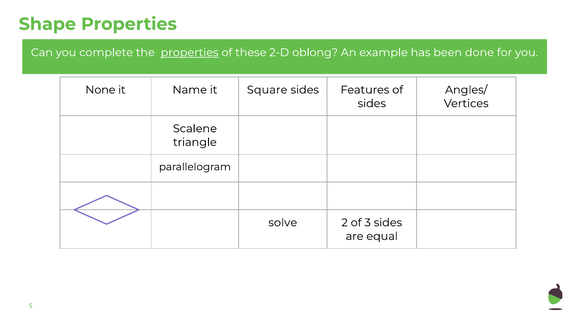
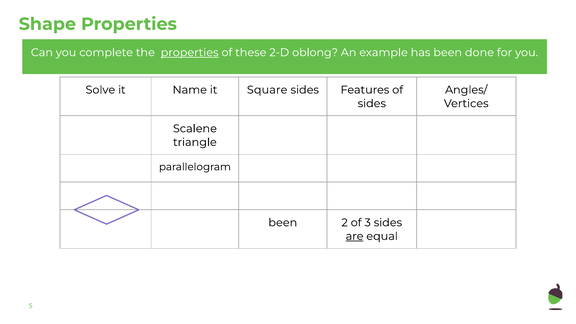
None: None -> Solve (100, 90)
solve: solve -> been (283, 223)
are underline: none -> present (355, 236)
